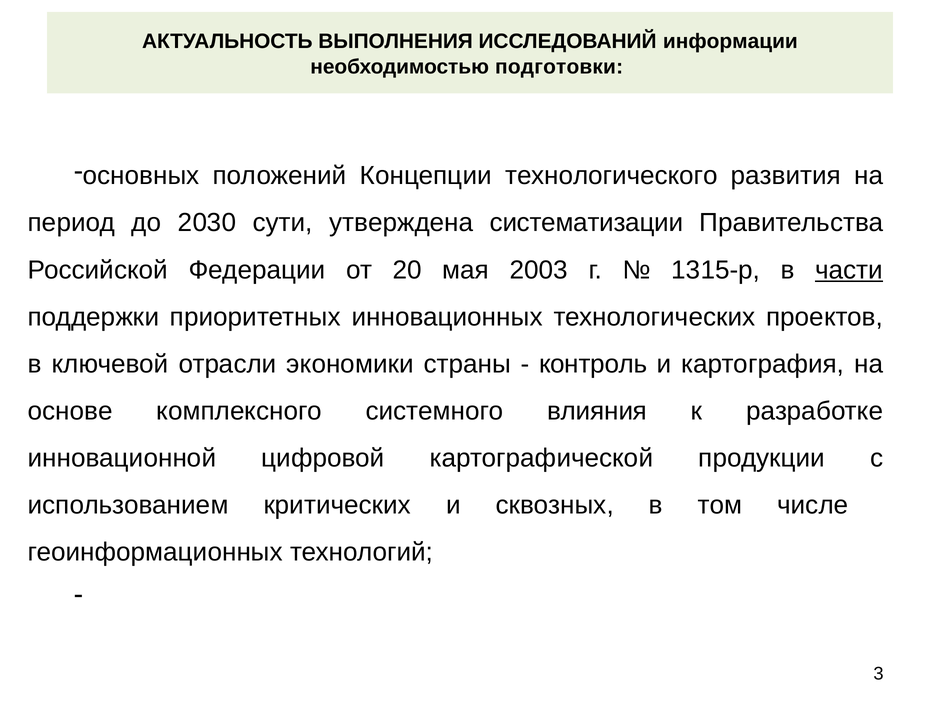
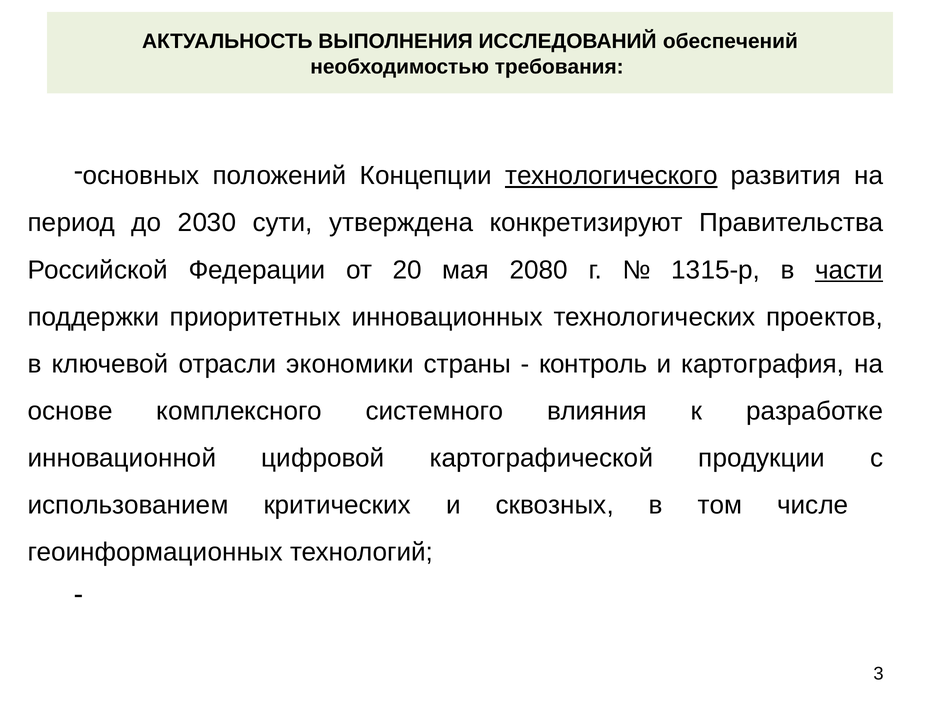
информации: информации -> обеспечений (730, 42)
подготовки: подготовки -> требования (559, 67)
технологического underline: none -> present (611, 176)
систематизации: систематизации -> конкретизируют (586, 223)
2003: 2003 -> 2080 (539, 270)
